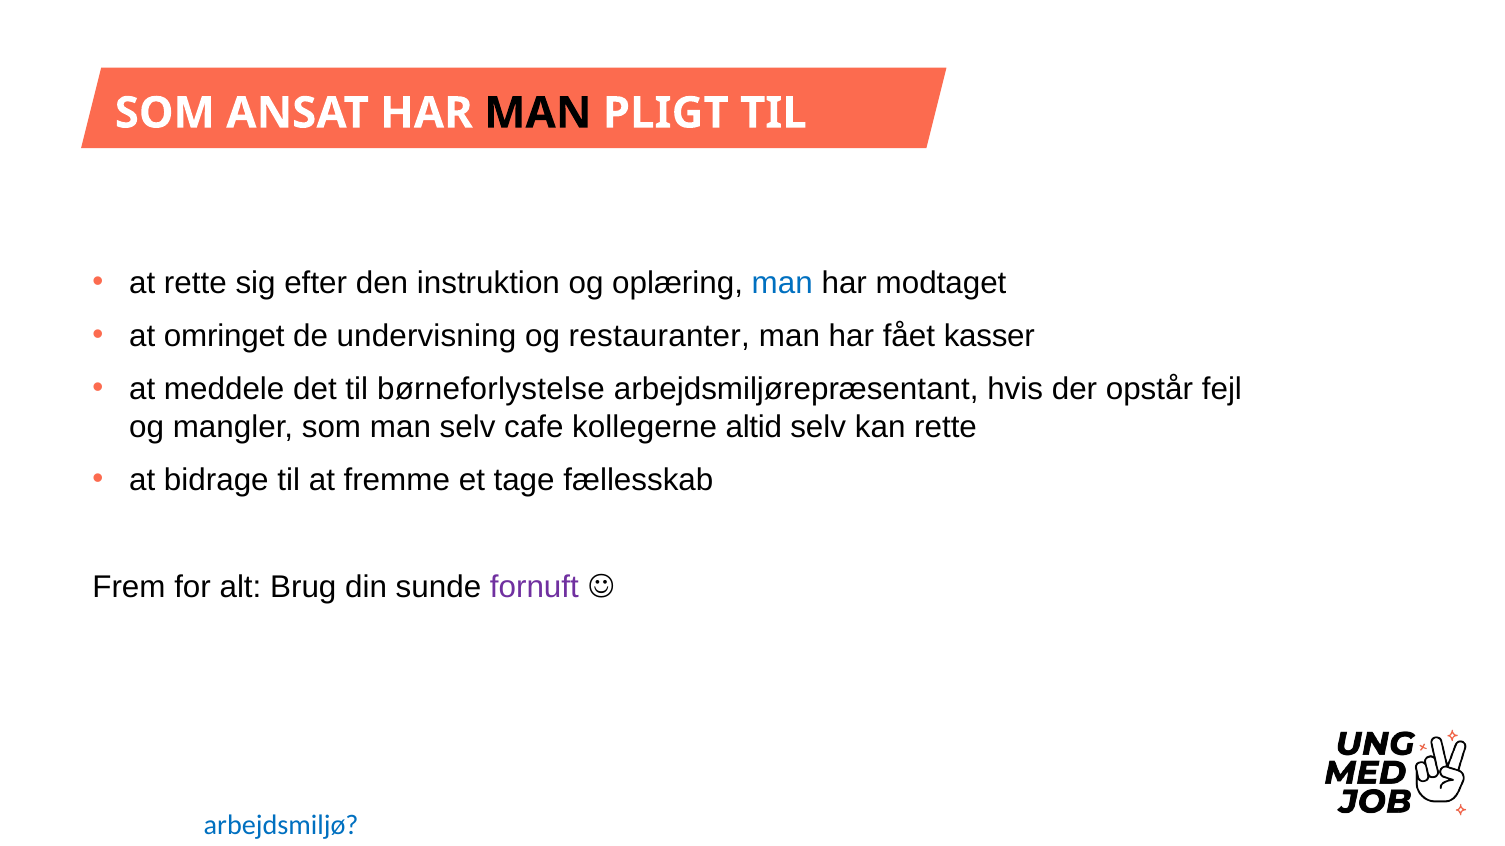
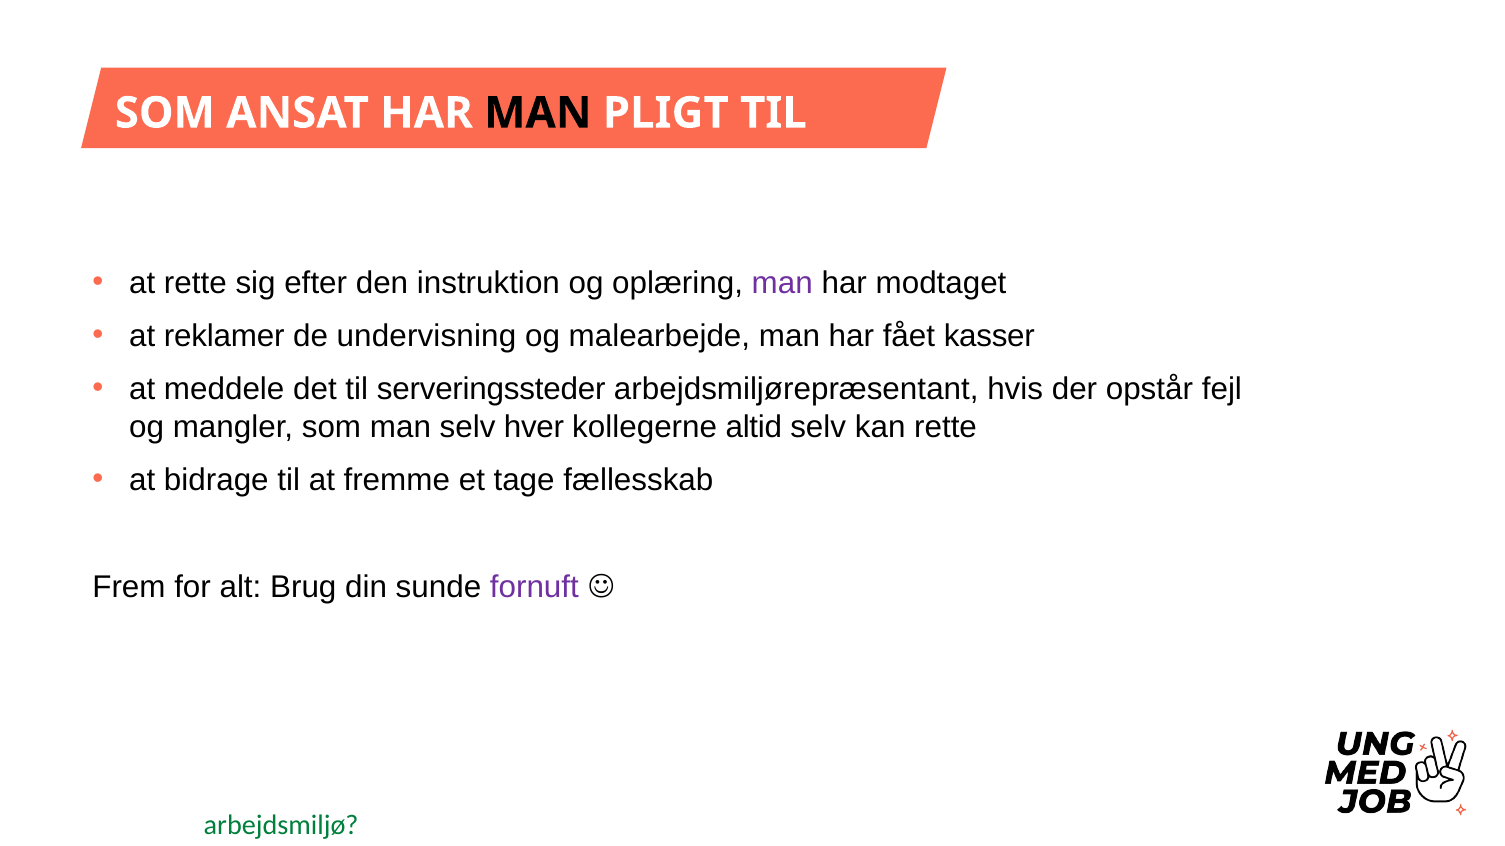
man colour: blue -> purple (782, 283)
omringet: omringet -> reklamer (224, 336)
restauranter: restauranter -> malearbejde (659, 336)
børneforlystelse: børneforlystelse -> serveringssteder (491, 390)
cafe: cafe -> hver (534, 427)
arbejdsmiljø colour: blue -> green (281, 825)
